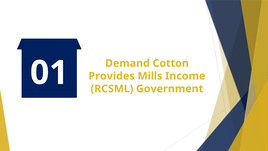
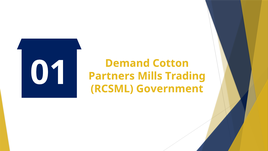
Provides: Provides -> Partners (112, 76)
Income: Income -> Trading (185, 76)
